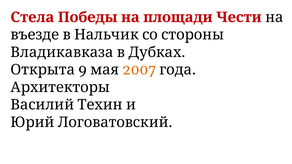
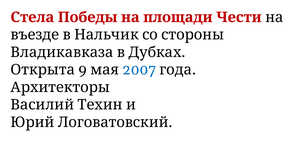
2007 colour: orange -> blue (139, 70)
